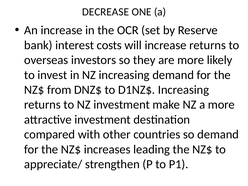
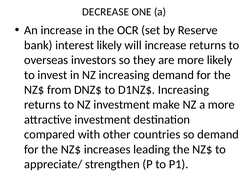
interest costs: costs -> likely (109, 45)
